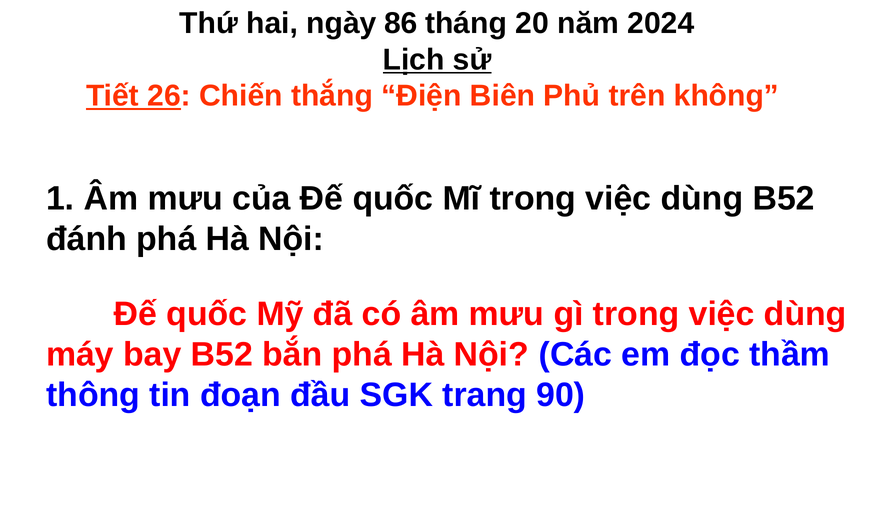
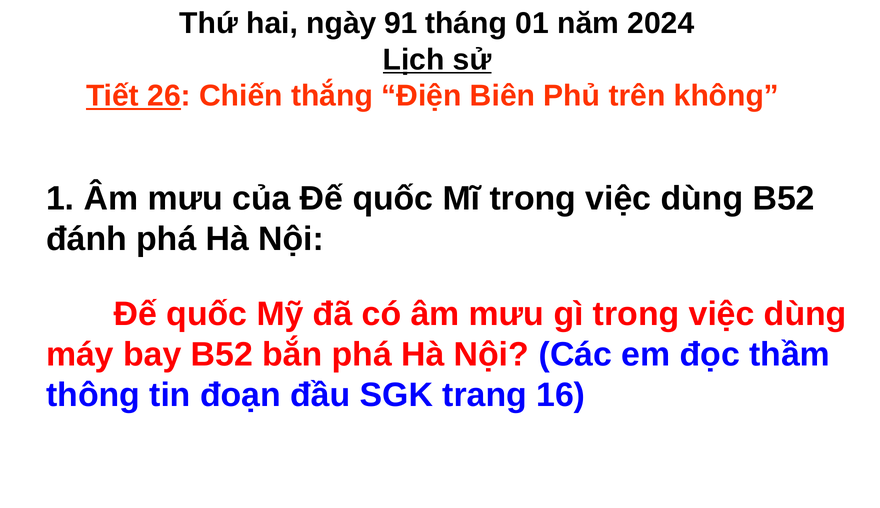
86: 86 -> 91 (401, 23)
20: 20 -> 01 (532, 23)
90: 90 -> 16 (561, 395)
